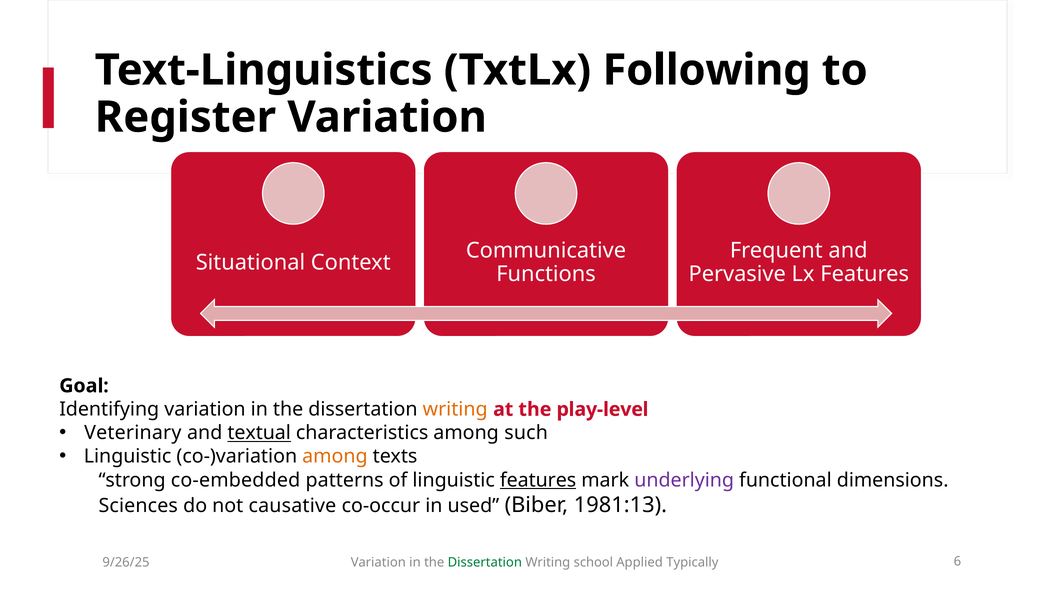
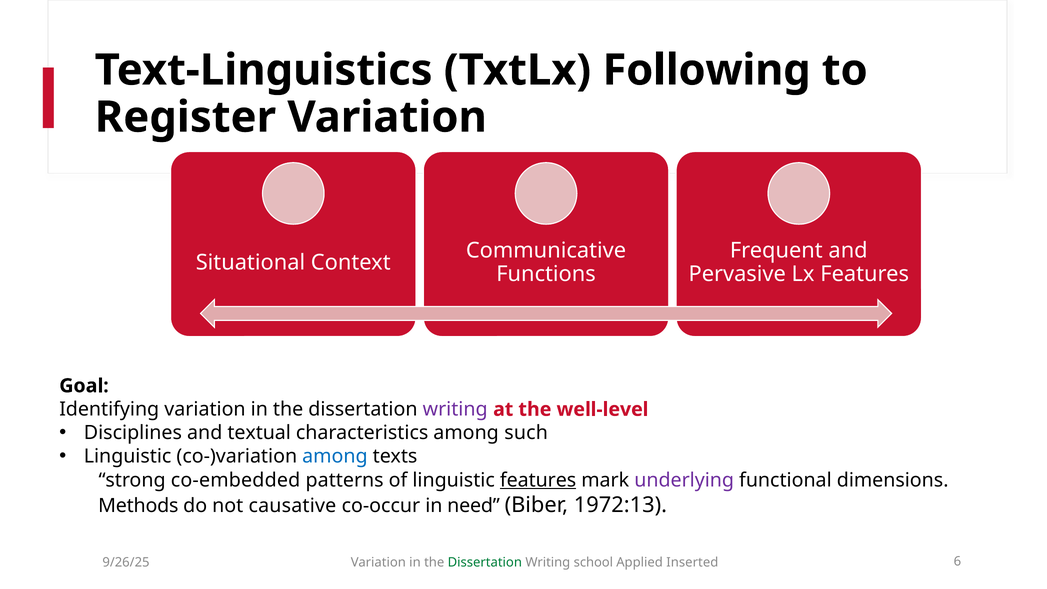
writing colour: orange -> purple (455, 409)
play-level: play-level -> well-level (603, 409)
Veterinary: Veterinary -> Disciplines (133, 433)
textual underline: present -> none (259, 433)
among colour: orange -> blue (335, 456)
Sciences: Sciences -> Methods (138, 506)
used: used -> need (473, 506)
1981:13: 1981:13 -> 1972:13 (620, 505)
Typically: Typically -> Inserted (692, 562)
